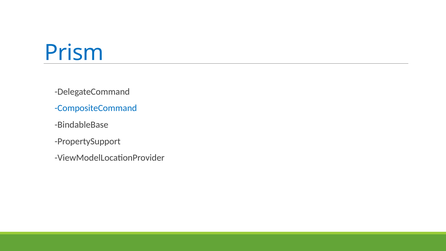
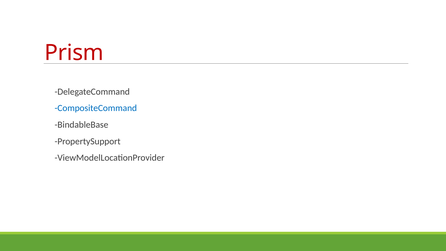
Prism colour: blue -> red (74, 53)
